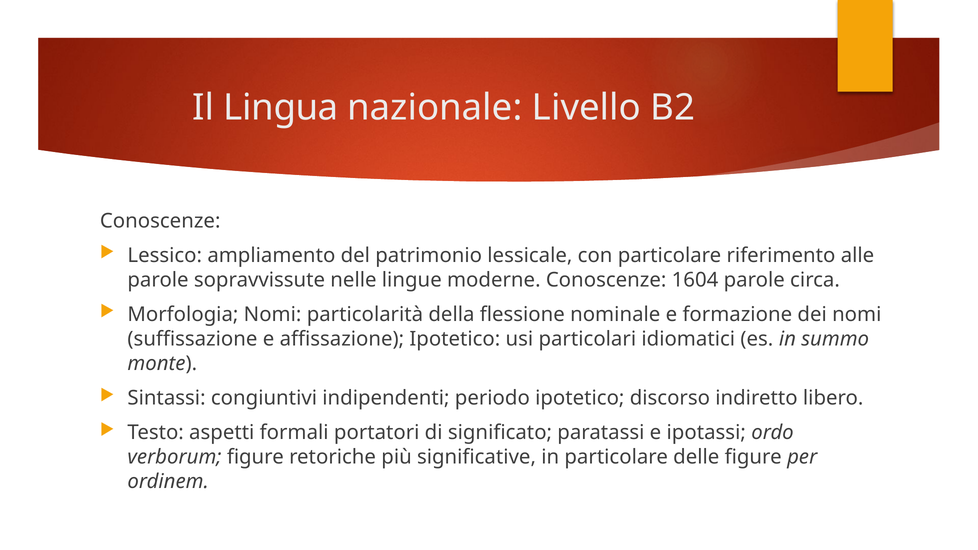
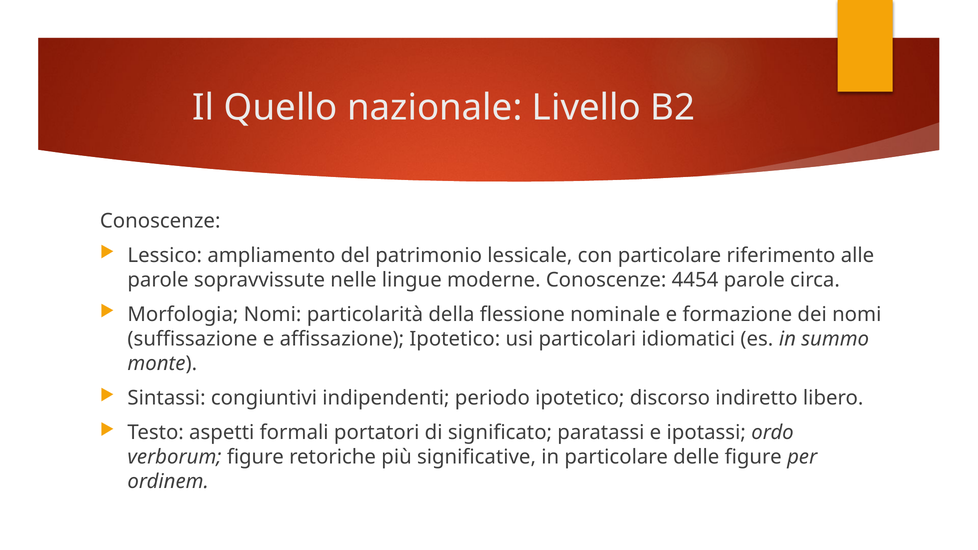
Lingua: Lingua -> Quello (281, 108)
1604: 1604 -> 4454 (695, 280)
